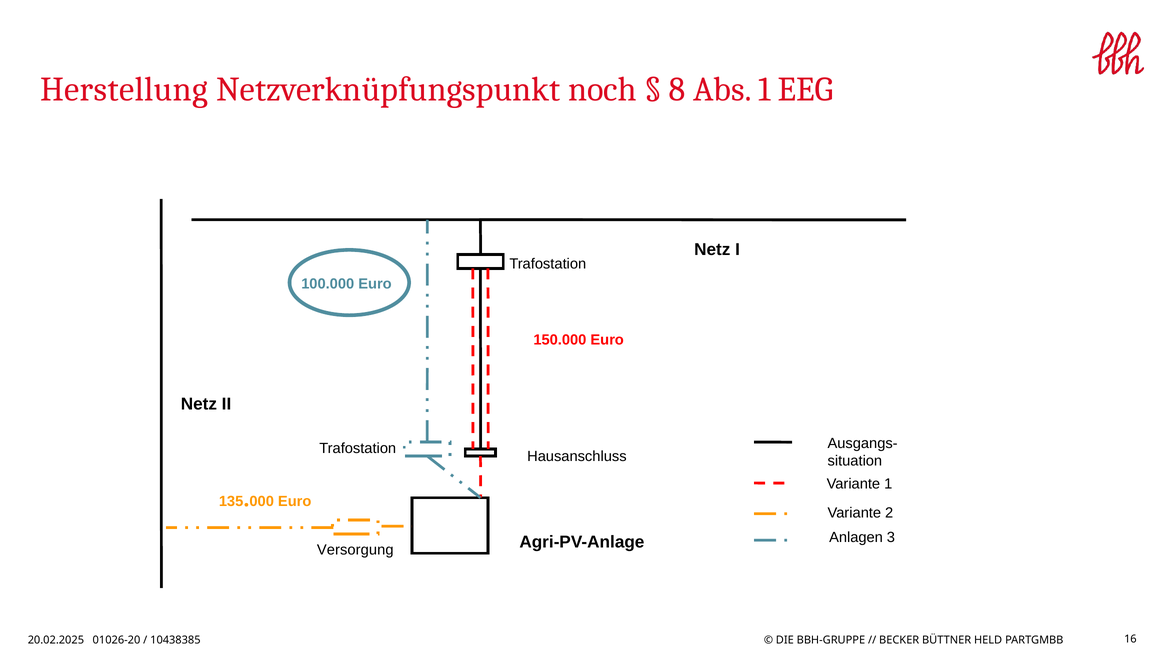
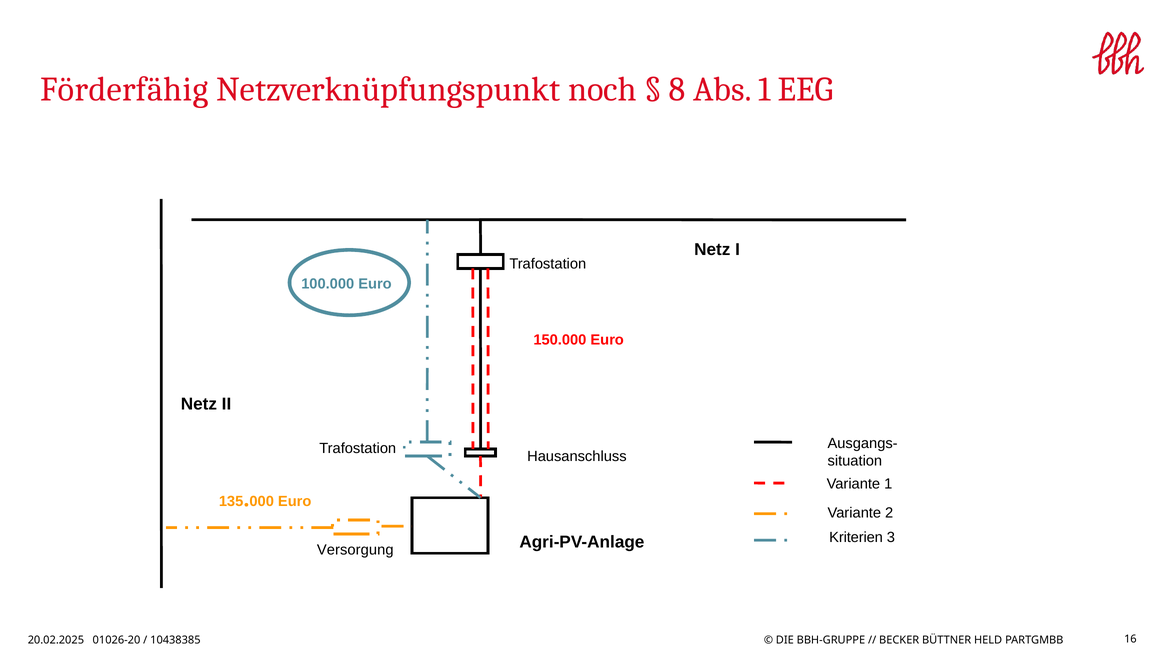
Herstellung: Herstellung -> Förderfähig (124, 89)
Anlagen: Anlagen -> Kriterien (856, 537)
